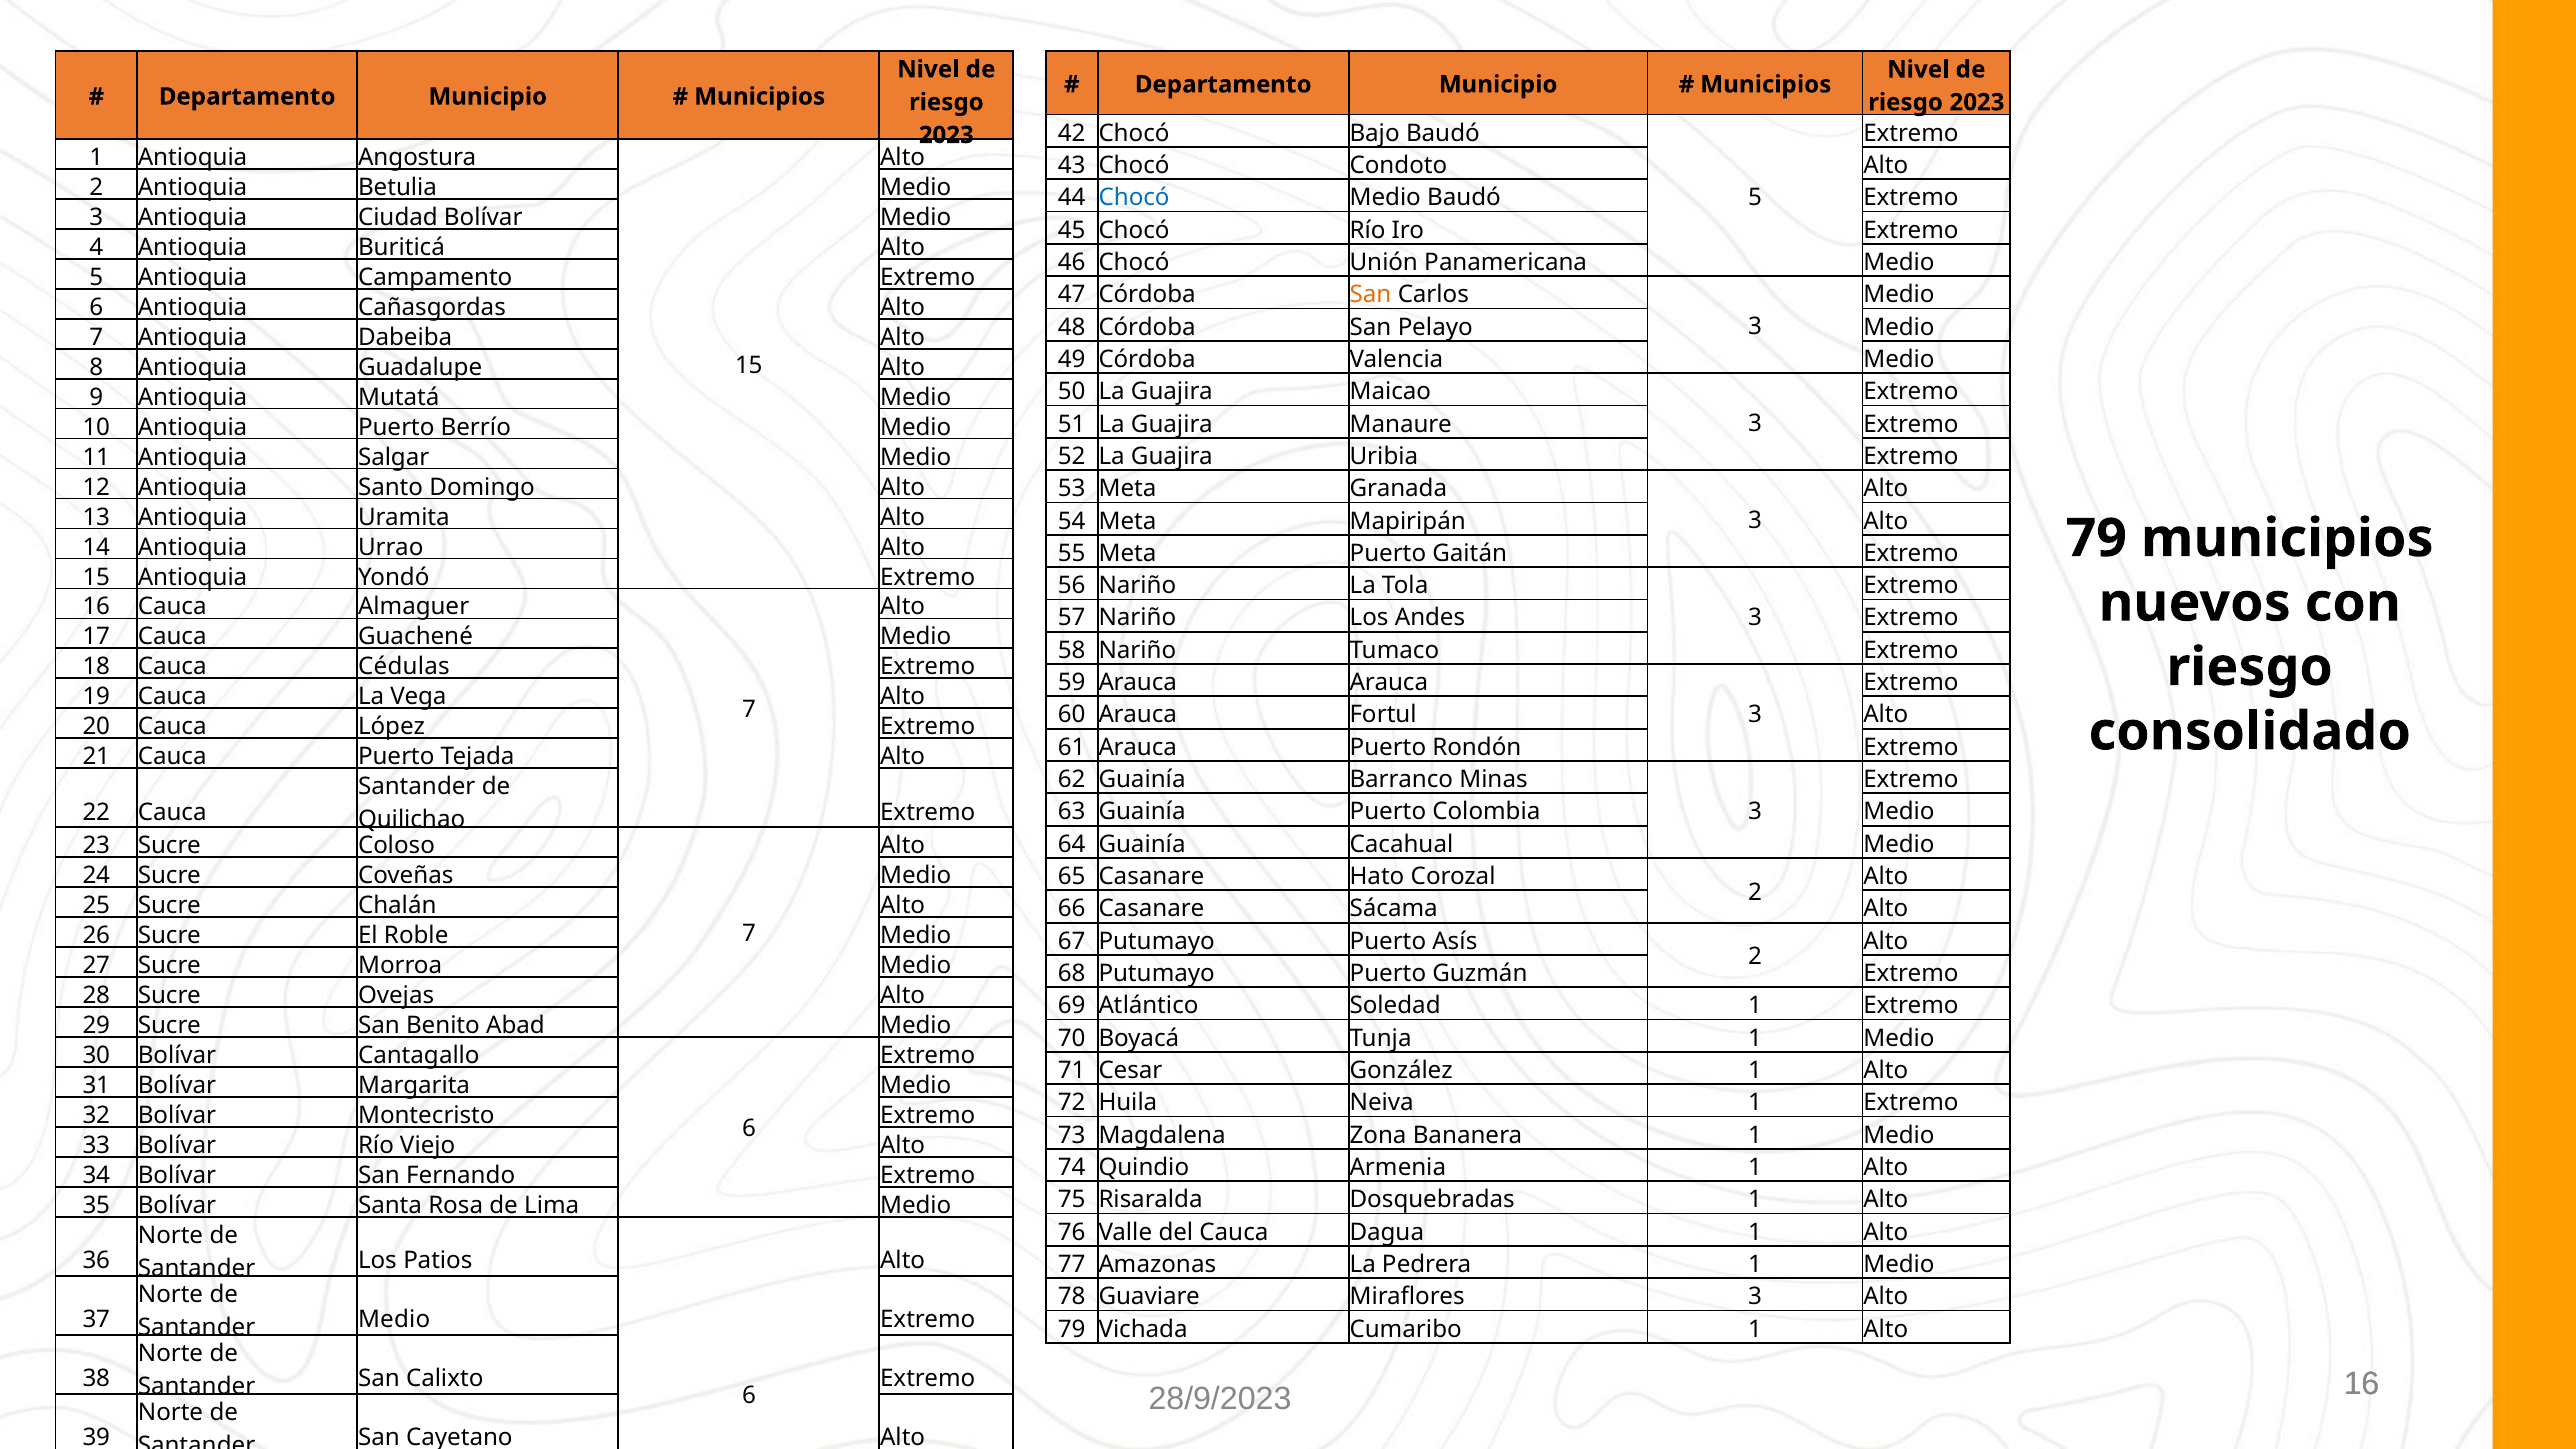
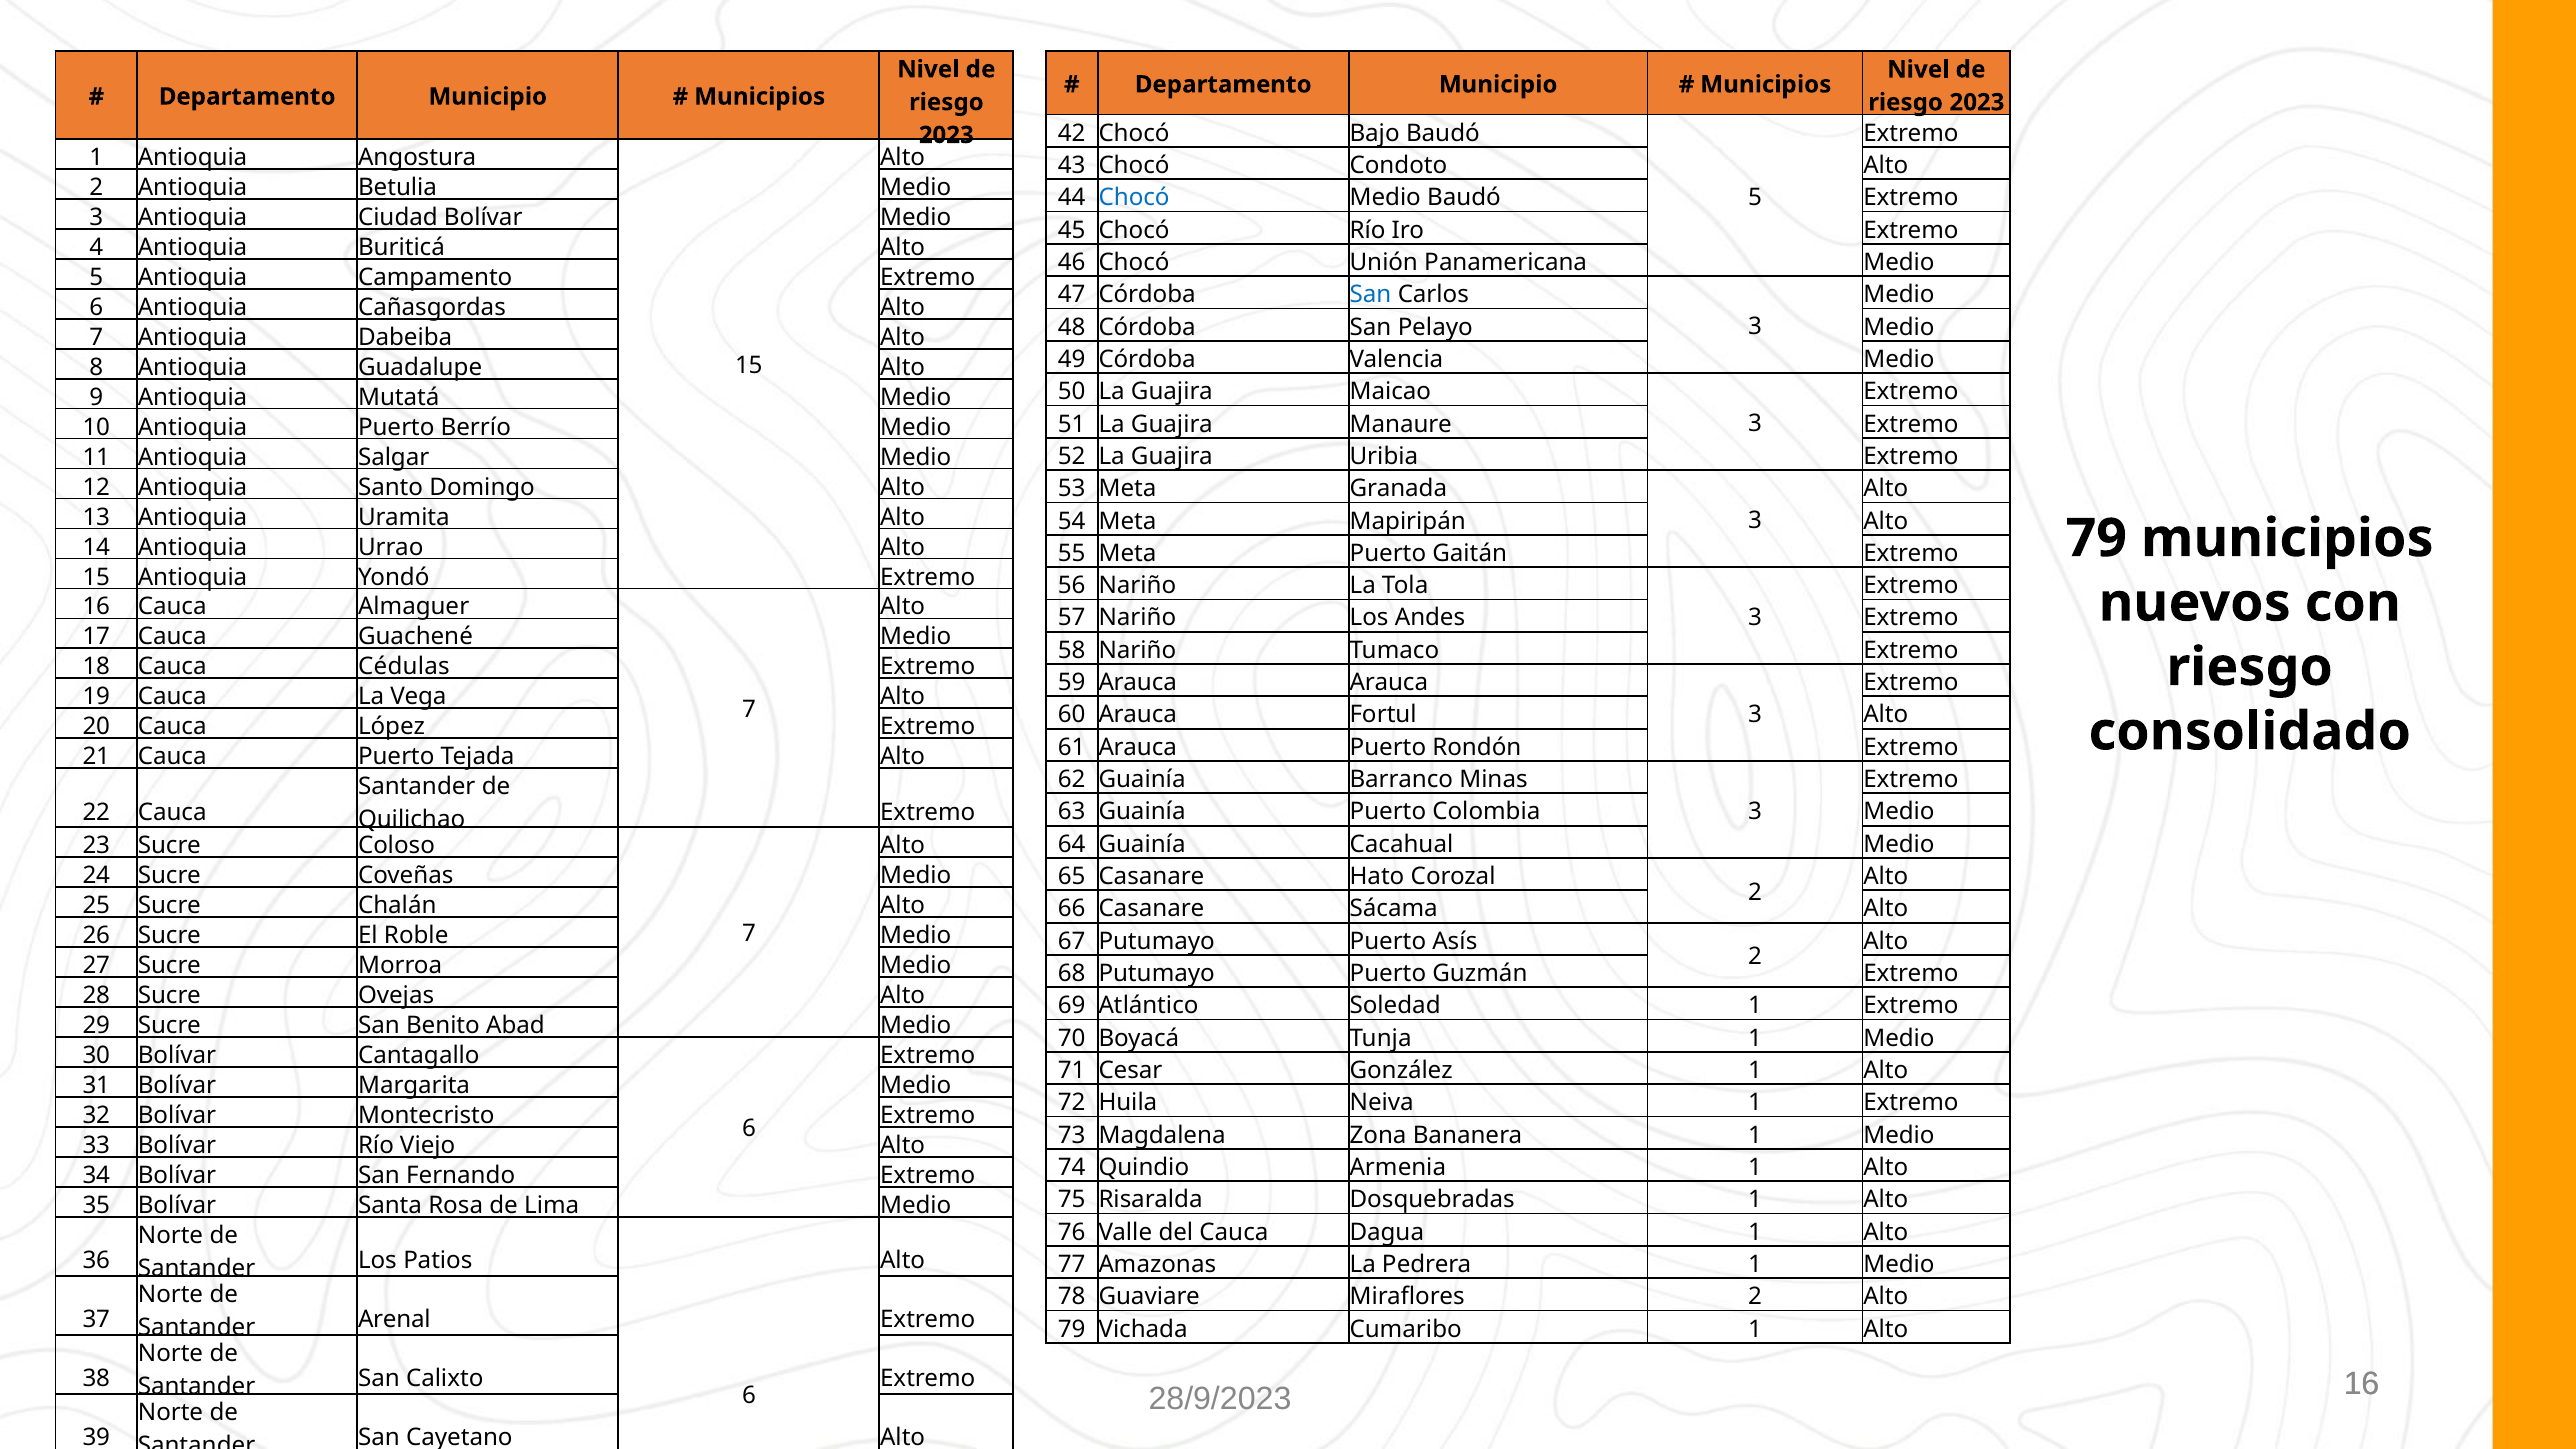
San colour: orange -> blue (1371, 295)
Miraflores 3: 3 -> 2 (1755, 1297)
Santander Medio: Medio -> Arenal (394, 1320)
